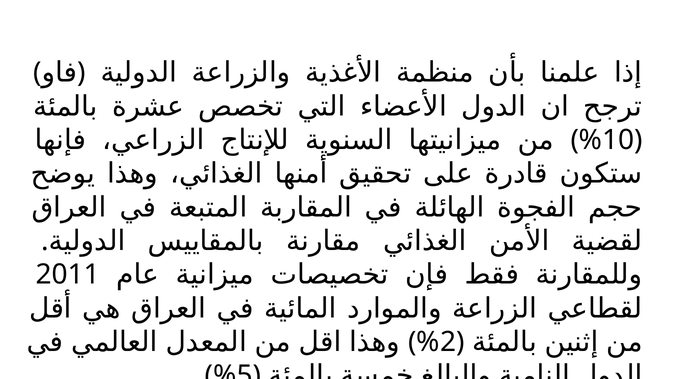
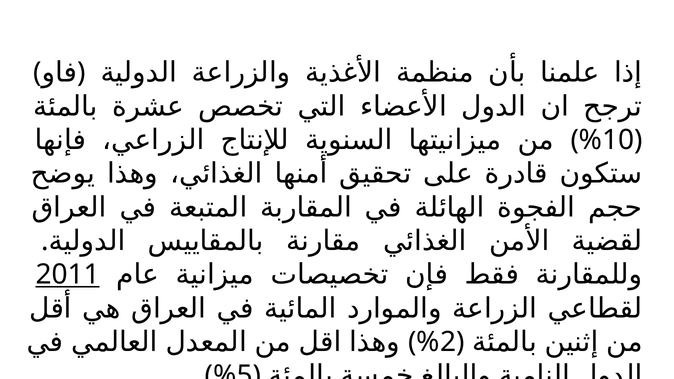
2011 underline: none -> present (68, 275)
